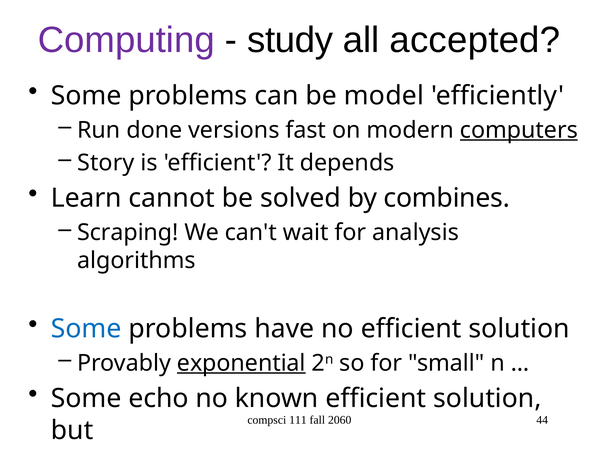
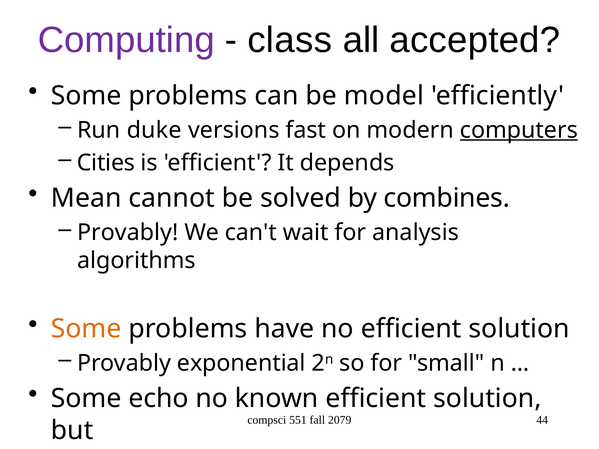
study: study -> class (290, 40)
done: done -> duke (154, 130)
Story: Story -> Cities (106, 163)
Learn: Learn -> Mean (86, 198)
Scraping: Scraping -> Provably (128, 233)
Some colour: blue -> orange (86, 329)
exponential underline: present -> none (241, 363)
111: 111 -> 551 (298, 420)
2060: 2060 -> 2079 (340, 420)
